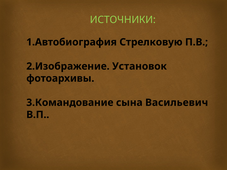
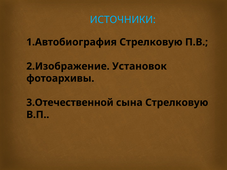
ИСТОЧНИКИ colour: light green -> light blue (123, 20)
3.Командование: 3.Командование -> 3.Отечественной (70, 103)
сына Васильевич: Васильевич -> Стрелковую (177, 103)
